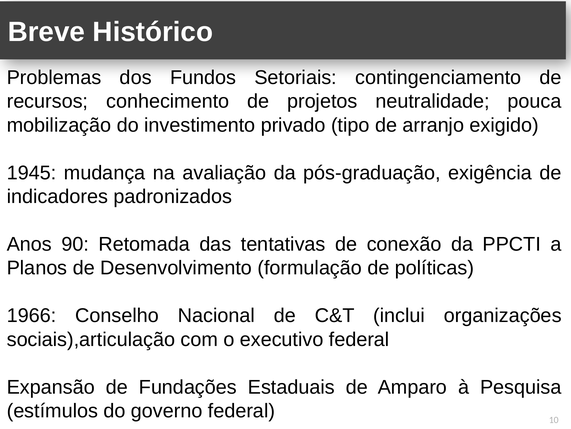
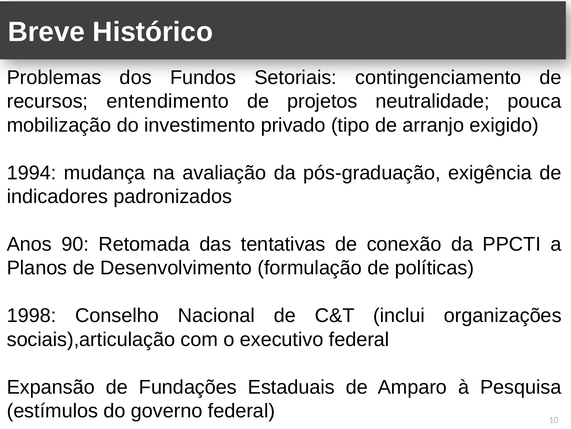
conhecimento: conhecimento -> entendimento (168, 101)
1945: 1945 -> 1994 (32, 172)
1966: 1966 -> 1998 (32, 315)
